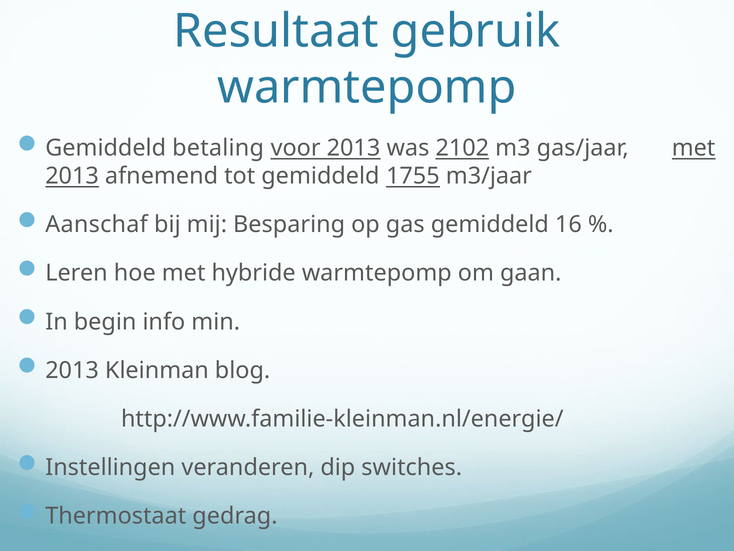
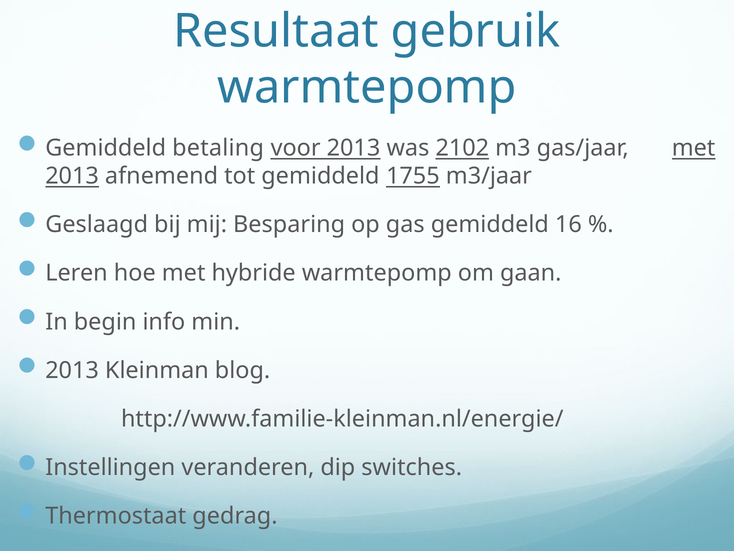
Aanschaf: Aanschaf -> Geslaagd (97, 224)
